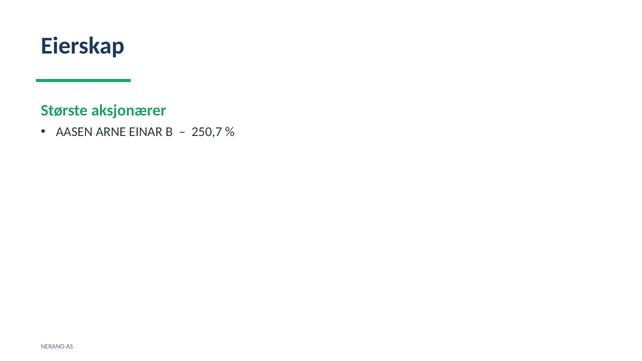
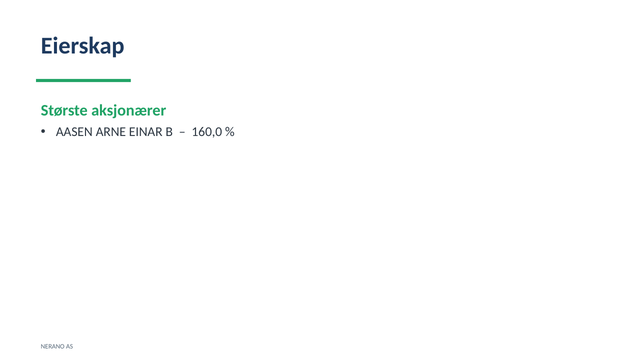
250,7: 250,7 -> 160,0 (207, 132)
